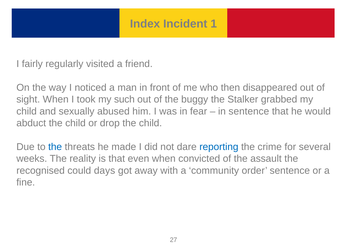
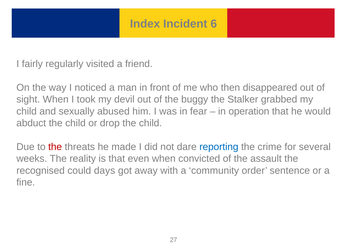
1: 1 -> 6 (214, 24)
such: such -> devil (124, 100)
in sentence: sentence -> operation (249, 111)
the colour: blue -> red (55, 147)
